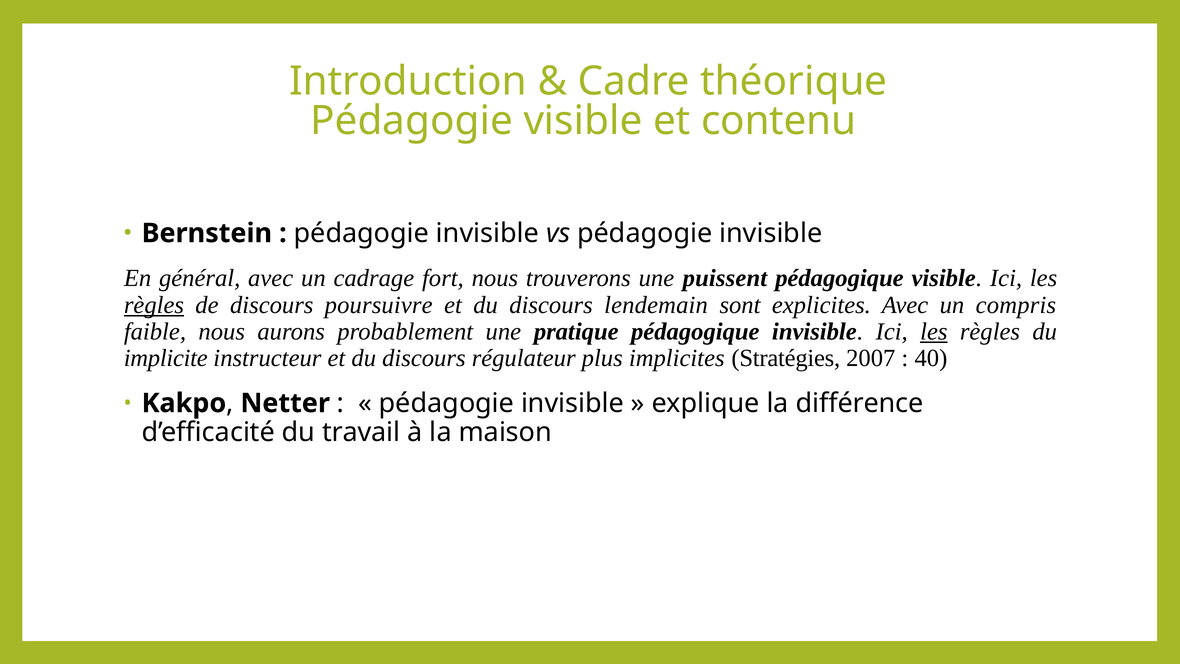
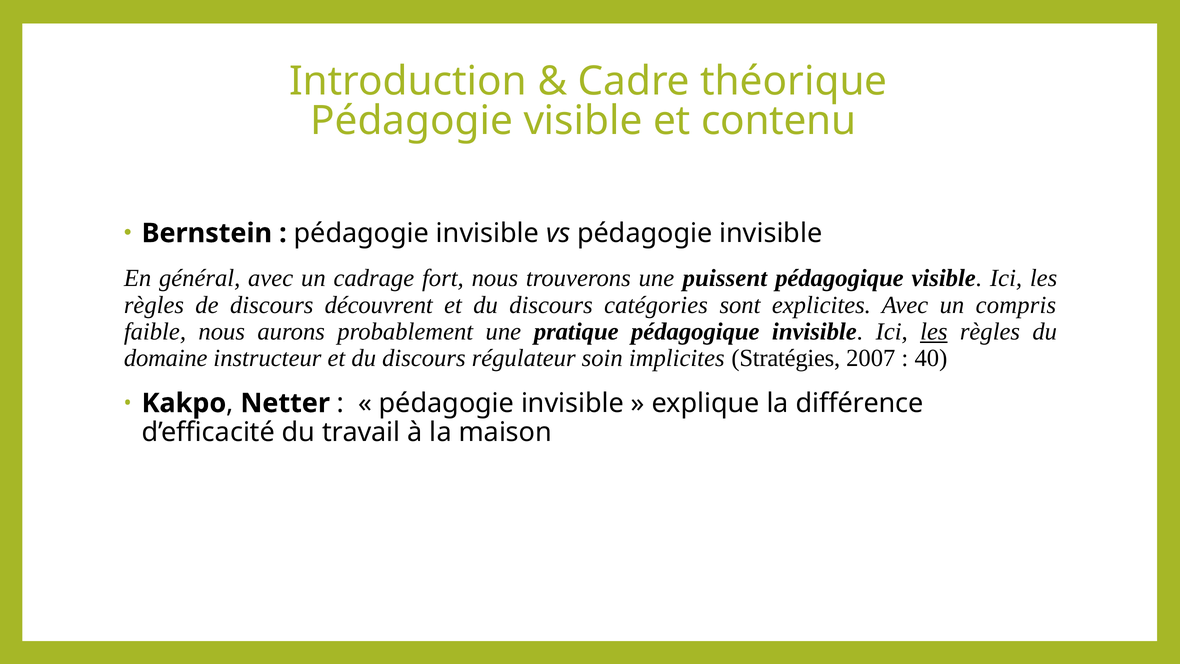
règles underline: present -> none (154, 305)
poursuivre: poursuivre -> découvrent (379, 305)
lendemain: lendemain -> catégories (656, 305)
implicite: implicite -> domaine (166, 358)
plus: plus -> soin (602, 358)
